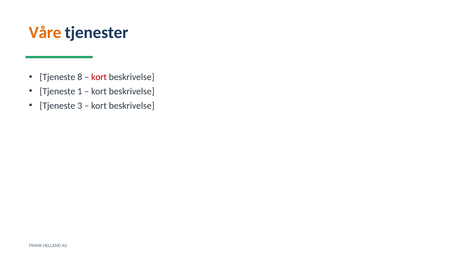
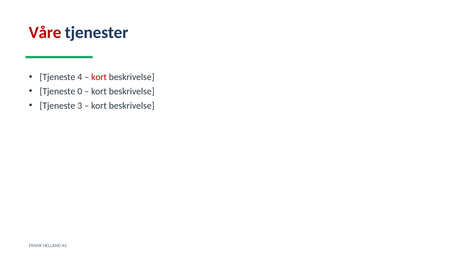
Våre colour: orange -> red (45, 32)
8: 8 -> 4 (80, 77)
1: 1 -> 0 (80, 91)
